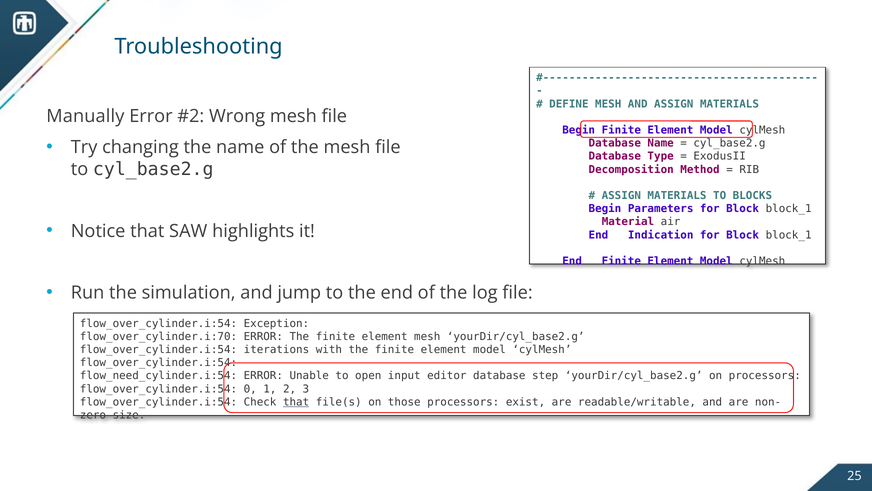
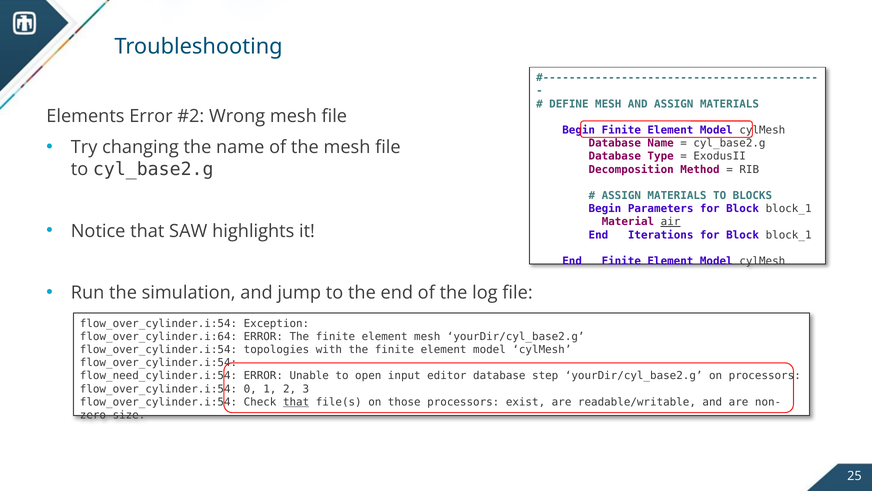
Manually: Manually -> Elements (85, 116)
air underline: none -> present (671, 222)
Indication: Indication -> Iterations (661, 235)
flow_over_cylinder.i:70: flow_over_cylinder.i:70 -> flow_over_cylinder.i:64 (158, 336)
iterations: iterations -> topologies (276, 349)
